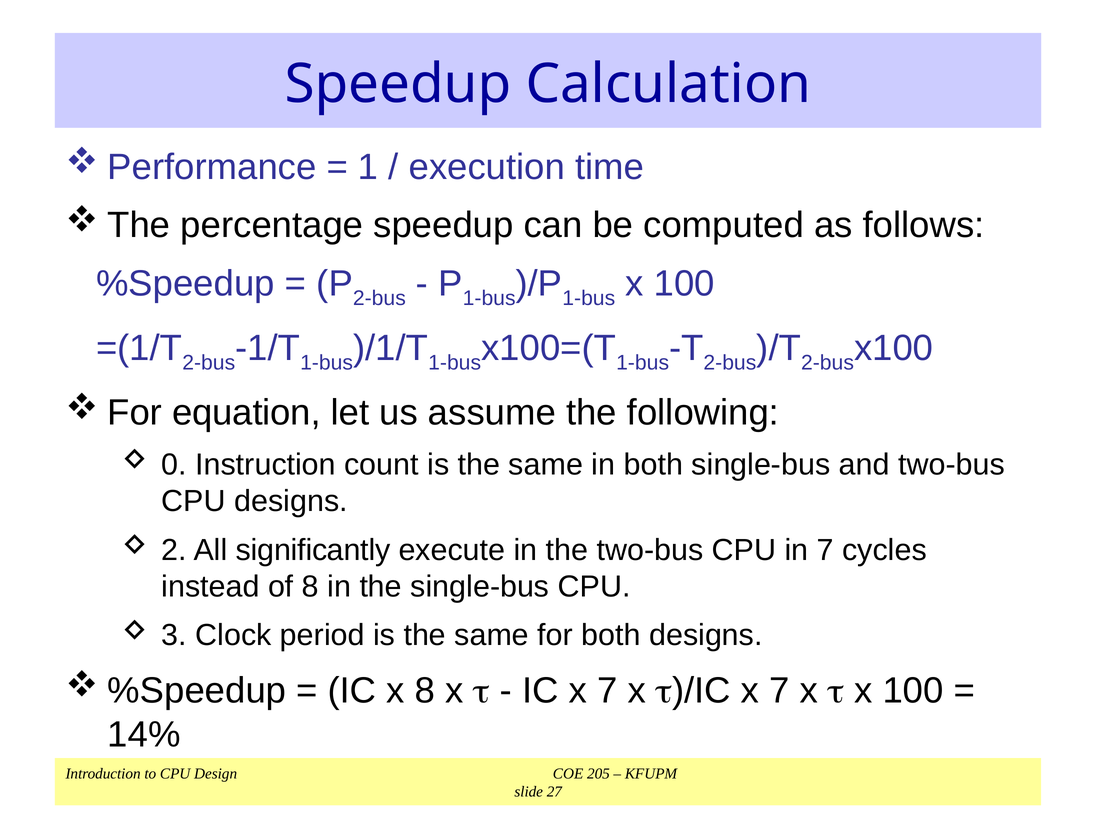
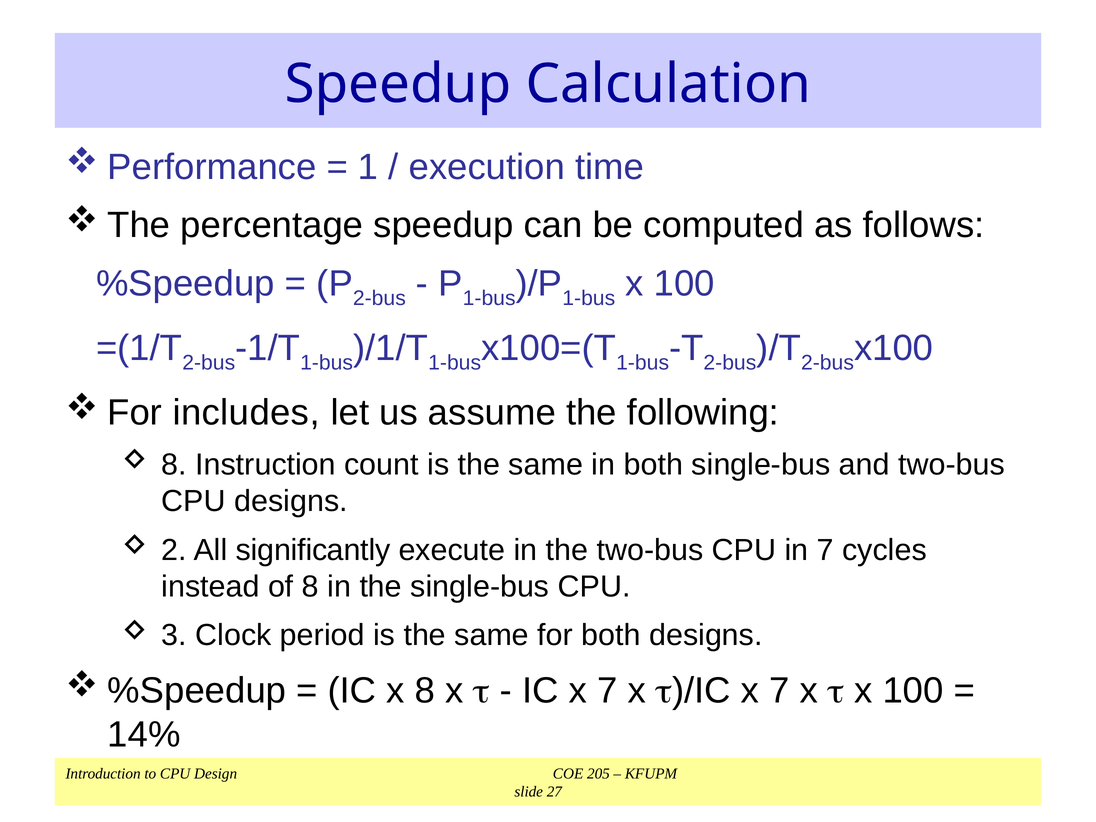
equation: equation -> includes (246, 413)
0: 0 -> 8 (174, 465)
